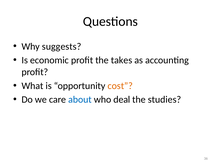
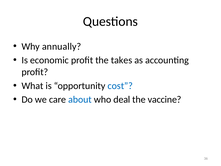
suggests: suggests -> annually (62, 46)
cost colour: orange -> blue (120, 86)
studies: studies -> vaccine (165, 99)
